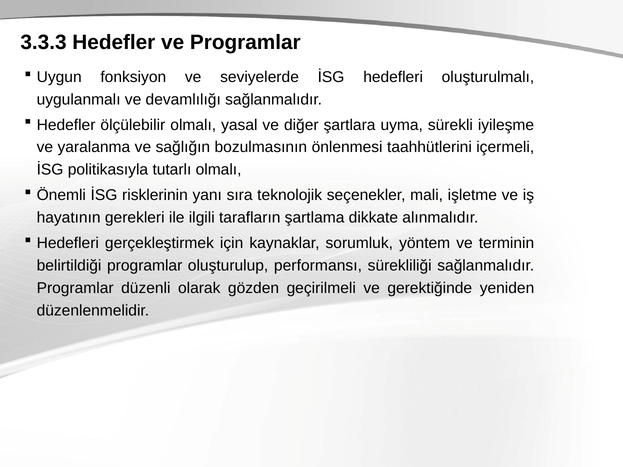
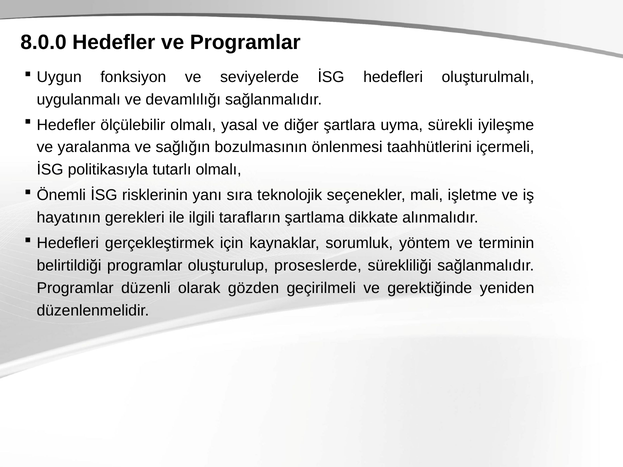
3.3.3: 3.3.3 -> 8.0.0 (43, 42)
performansı: performansı -> proseslerde (318, 266)
